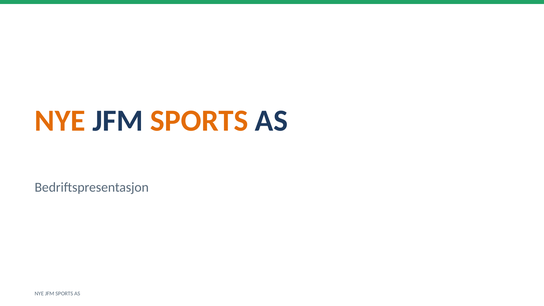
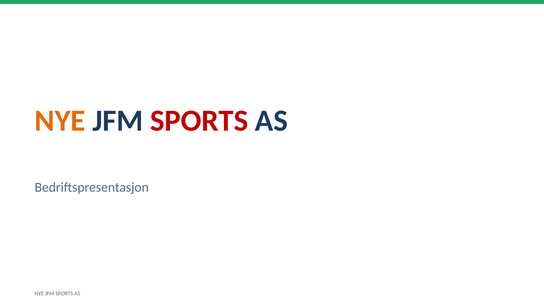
SPORTS colour: orange -> red (199, 121)
